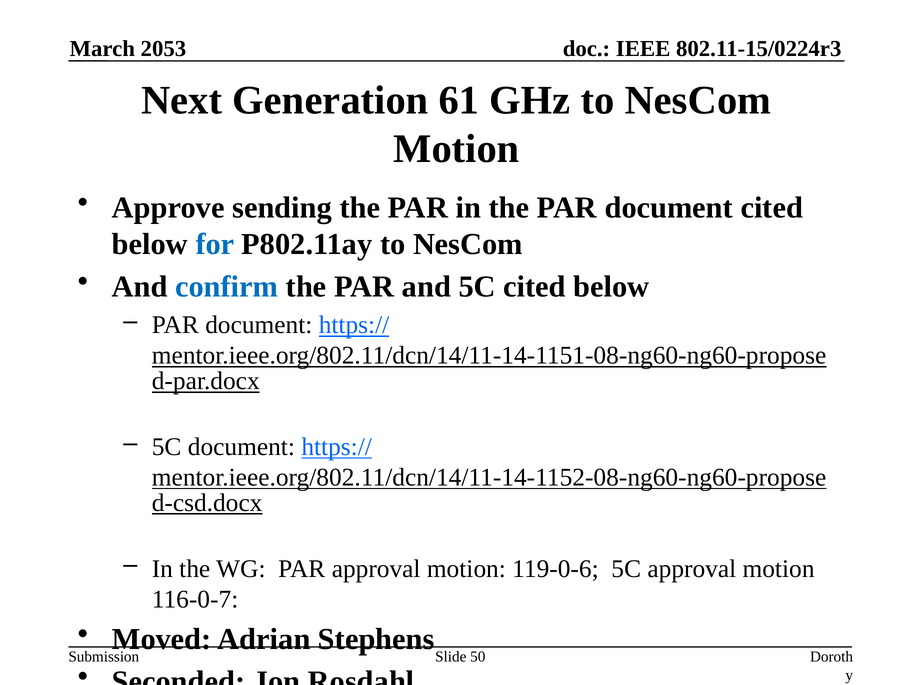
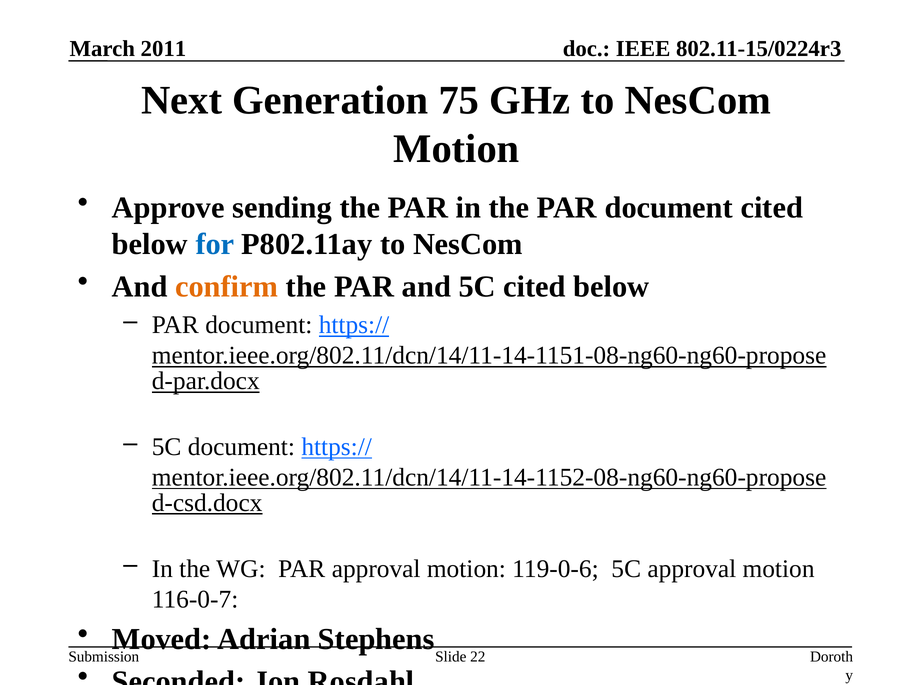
2053: 2053 -> 2011 (163, 49)
61: 61 -> 75 (459, 100)
confirm colour: blue -> orange (227, 287)
50: 50 -> 22 (478, 657)
